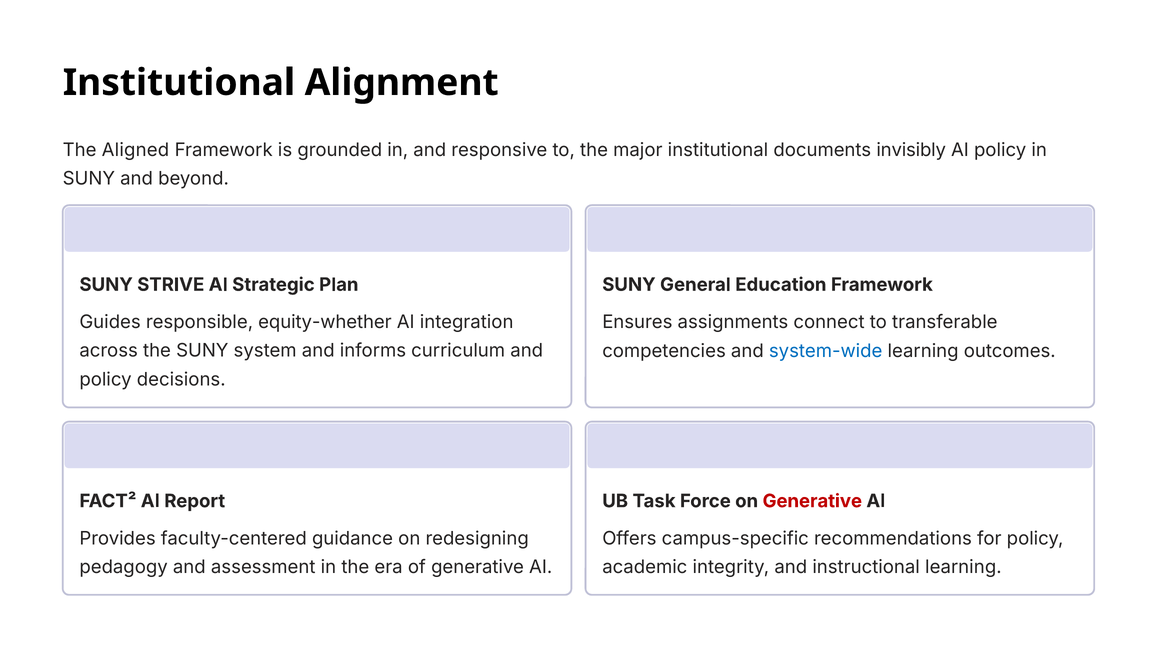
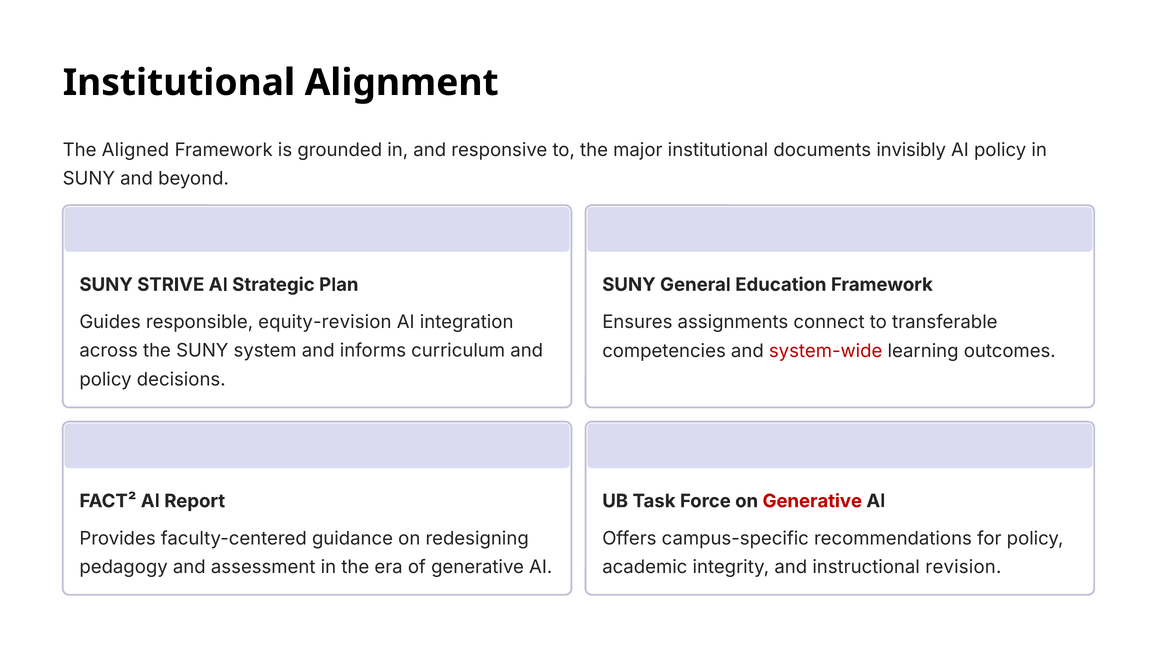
equity-whether: equity-whether -> equity-revision (325, 322)
system-wide colour: blue -> red (826, 351)
instructional learning: learning -> revision (963, 567)
